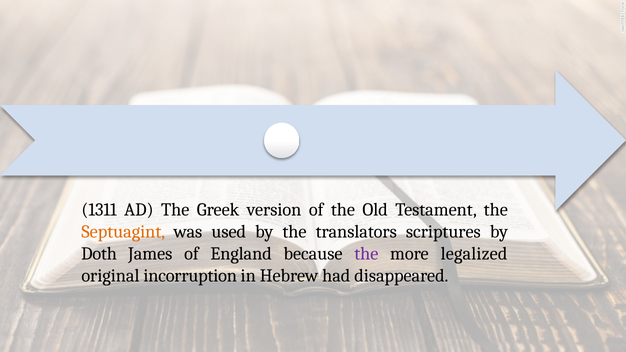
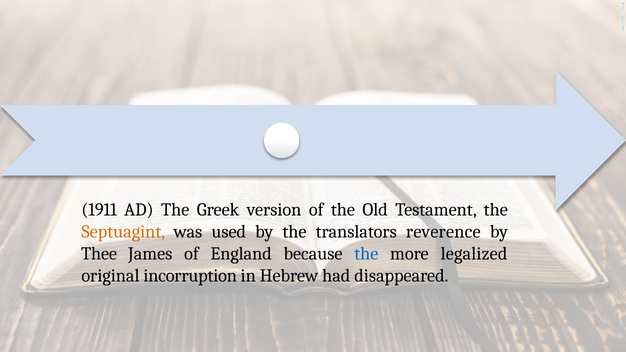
1311: 1311 -> 1911 (99, 210)
scriptures: scriptures -> reverence (443, 232)
Doth: Doth -> Thee (99, 254)
the colour: purple -> blue (366, 254)
